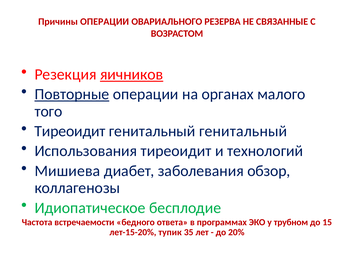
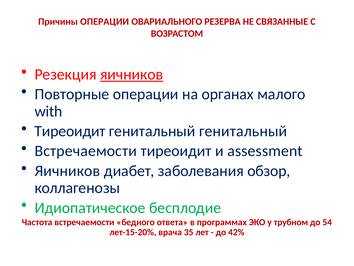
Повторные underline: present -> none (72, 94)
того: того -> with (48, 111)
Использования: Использования -> Встречаемости (86, 151)
технологий: технологий -> assessment (265, 151)
Мишиева: Мишиева -> Яичников (67, 171)
15: 15 -> 54 (327, 222)
тупик: тупик -> врача (170, 232)
20%: 20% -> 42% (236, 232)
